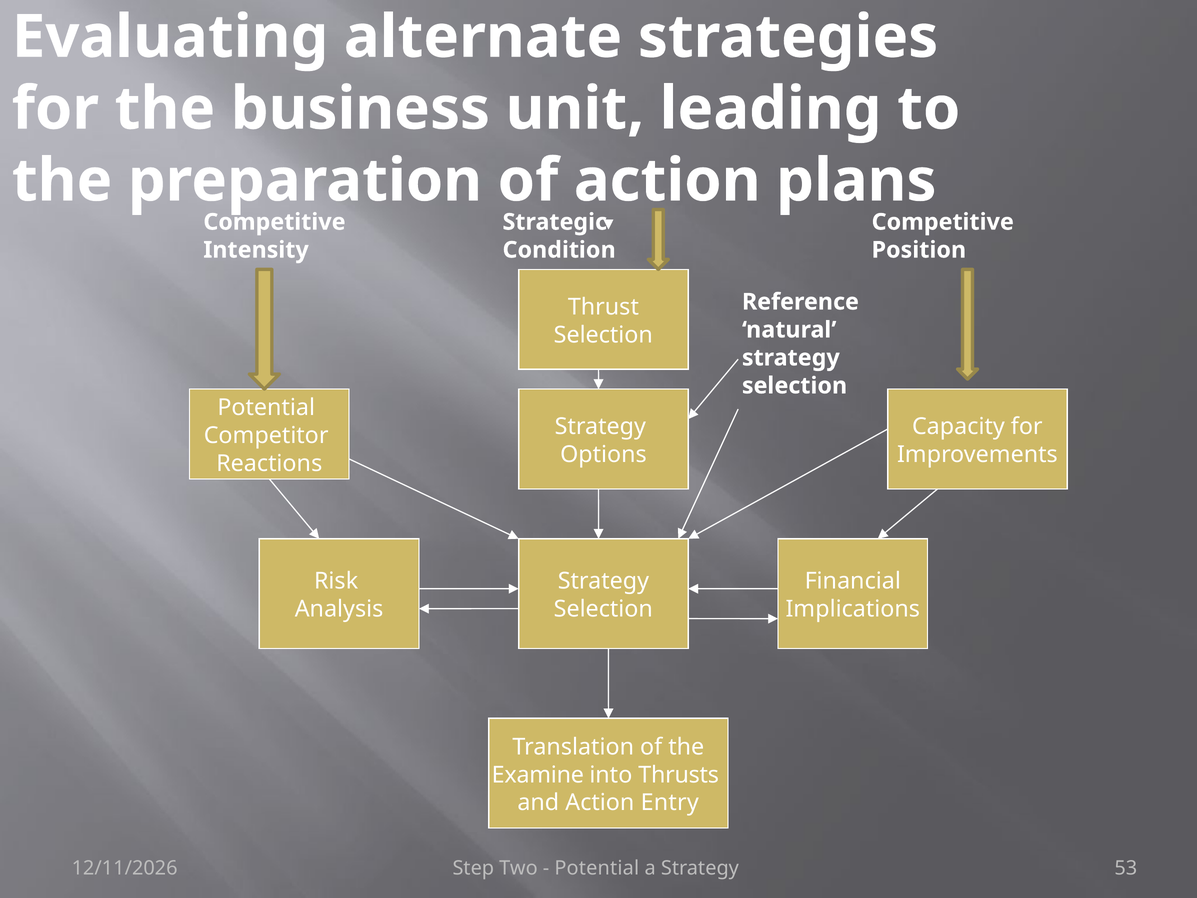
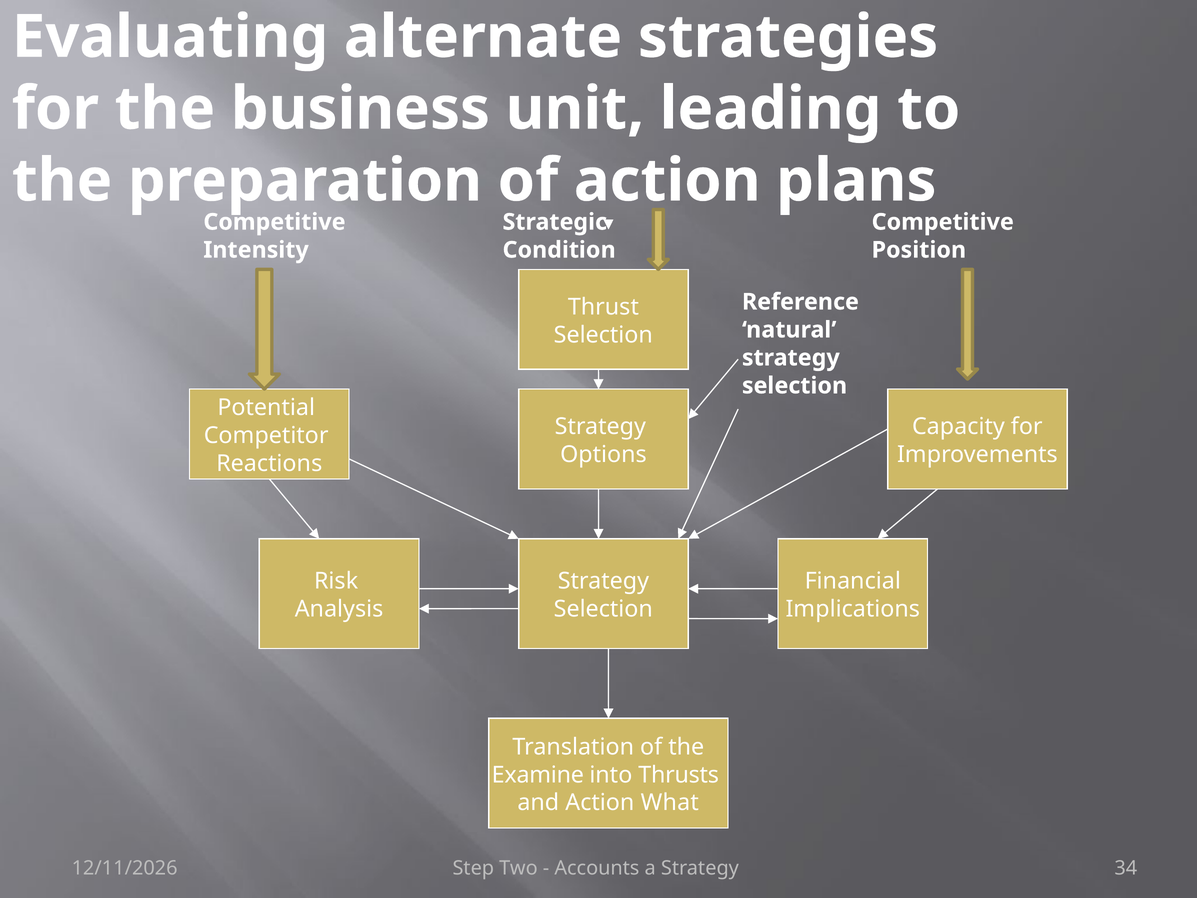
Entry: Entry -> What (670, 803)
Potential: Potential -> Accounts (597, 868)
53: 53 -> 34 (1126, 868)
